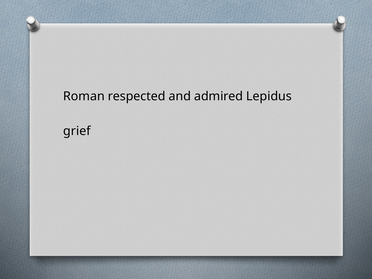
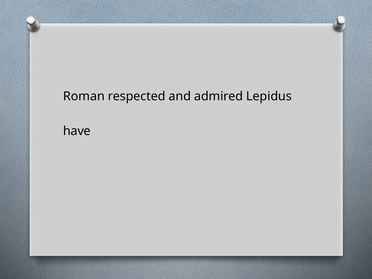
grief: grief -> have (77, 131)
